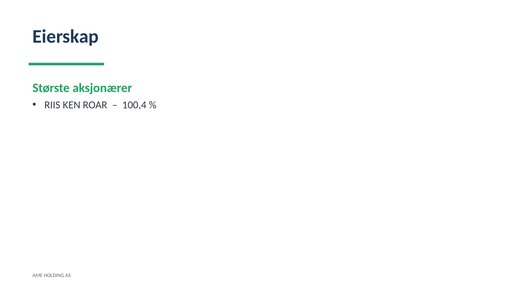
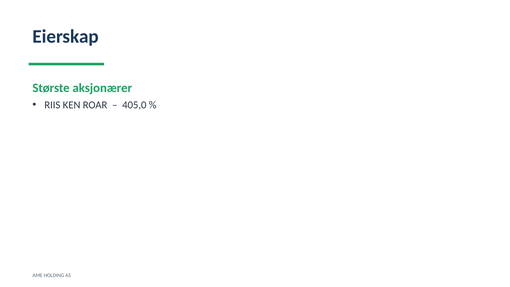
100,4: 100,4 -> 405,0 (134, 105)
